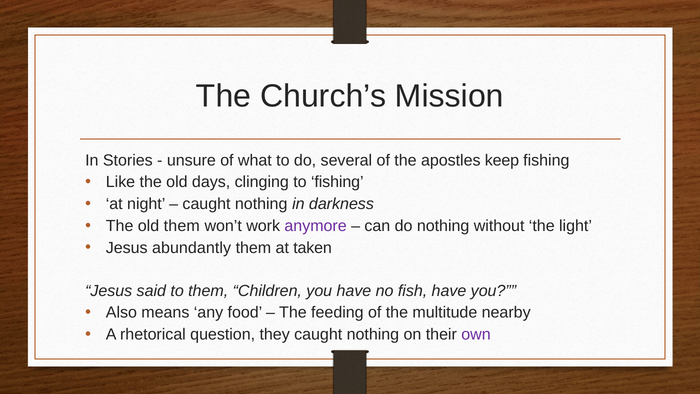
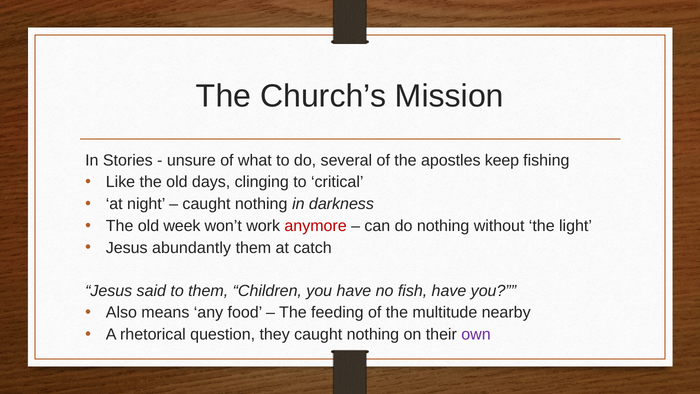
to fishing: fishing -> critical (337, 182)
old them: them -> week (182, 226)
anymore colour: purple -> red (316, 226)
taken: taken -> catch (313, 248)
